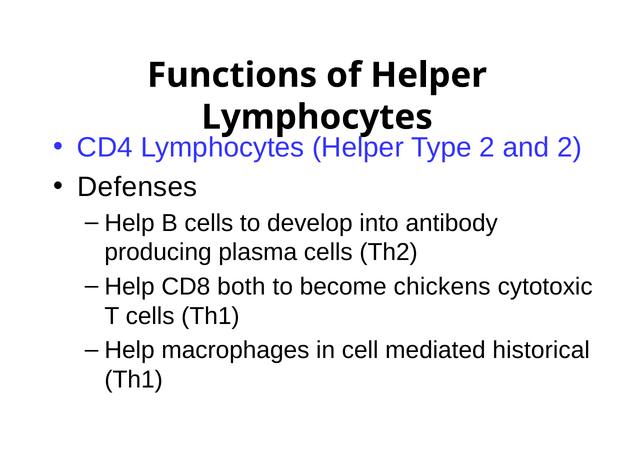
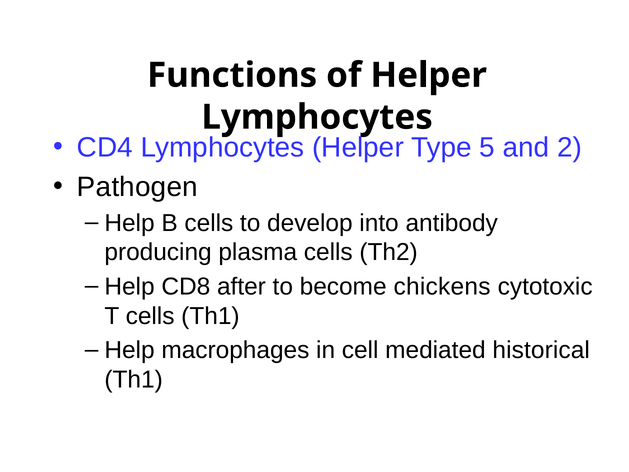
Type 2: 2 -> 5 (487, 148)
Defenses: Defenses -> Pathogen (137, 187)
both: both -> after (241, 287)
